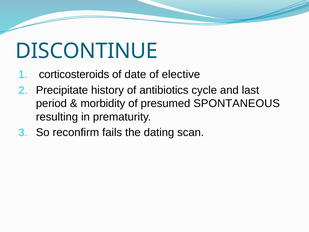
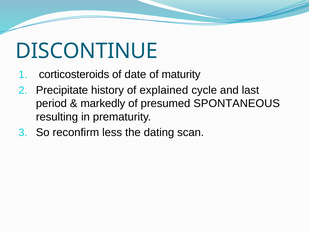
elective: elective -> maturity (181, 74)
antibiotics: antibiotics -> explained (164, 90)
morbidity: morbidity -> markedly (103, 103)
fails: fails -> less (112, 132)
